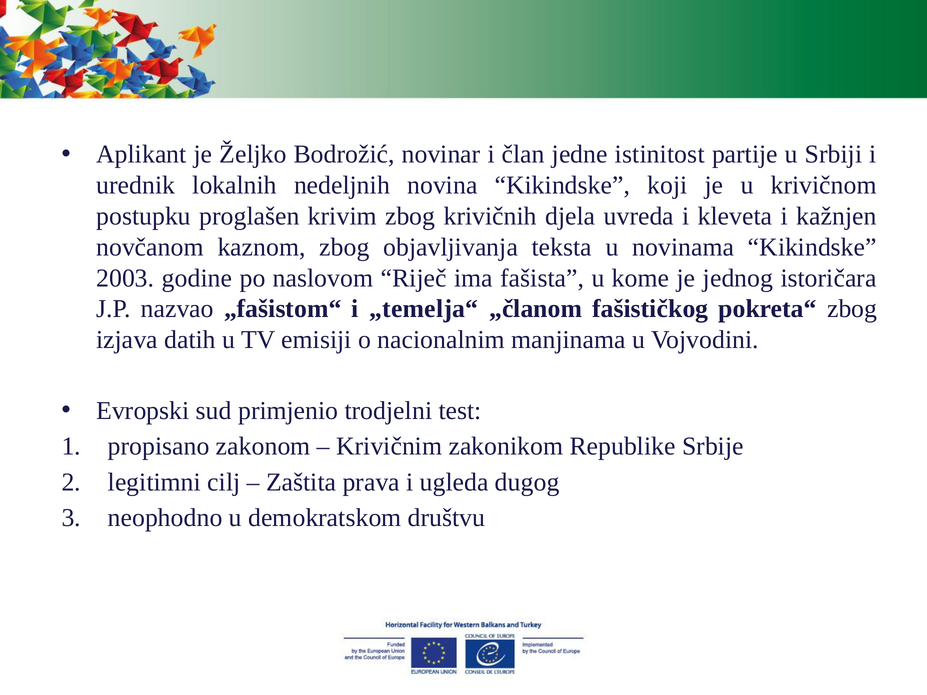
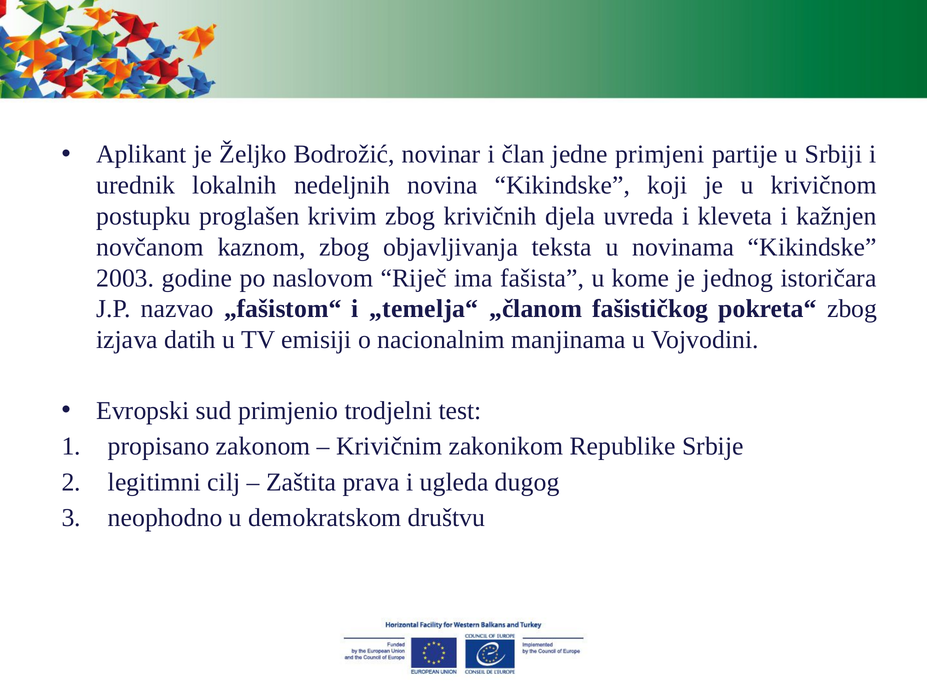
istinitost: istinitost -> primjeni (660, 155)
